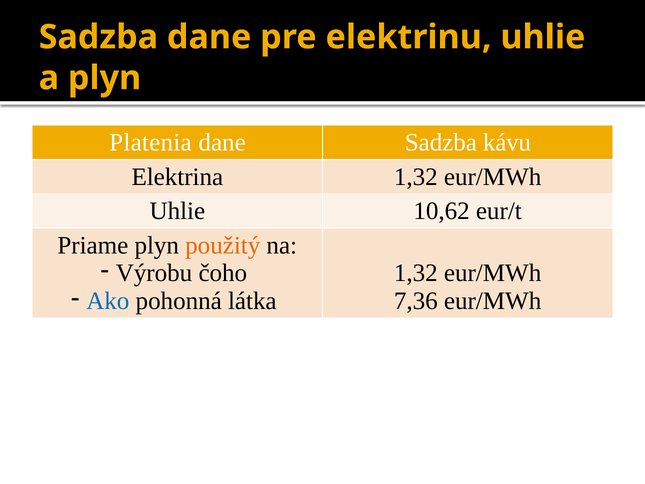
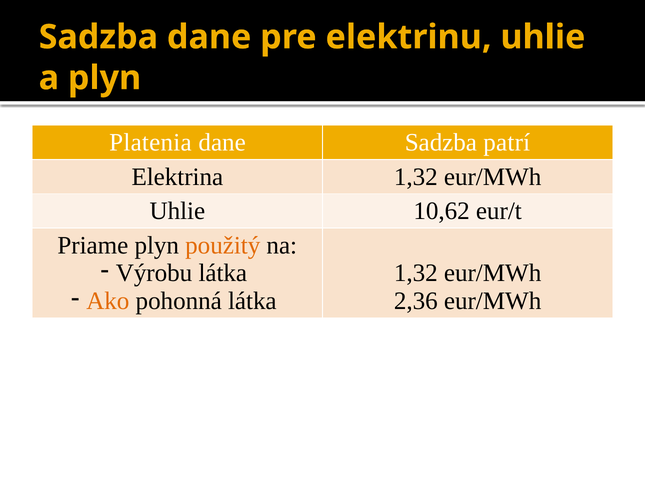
kávu: kávu -> patrí (507, 143)
Výrobu čoho: čoho -> látka (223, 273)
Ako colour: blue -> orange (108, 301)
7,36: 7,36 -> 2,36 (416, 301)
